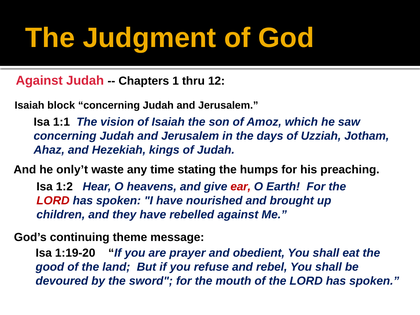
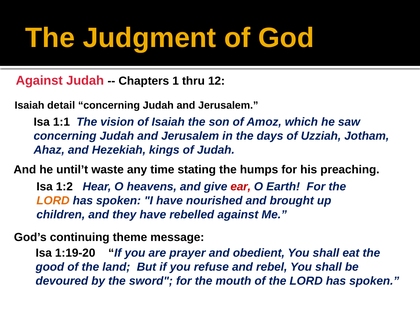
block: block -> detail (61, 105)
only’t: only’t -> until’t (72, 170)
LORD colour: red -> orange (53, 201)
